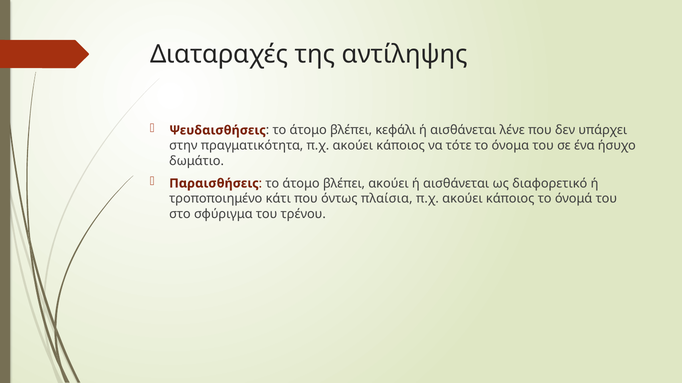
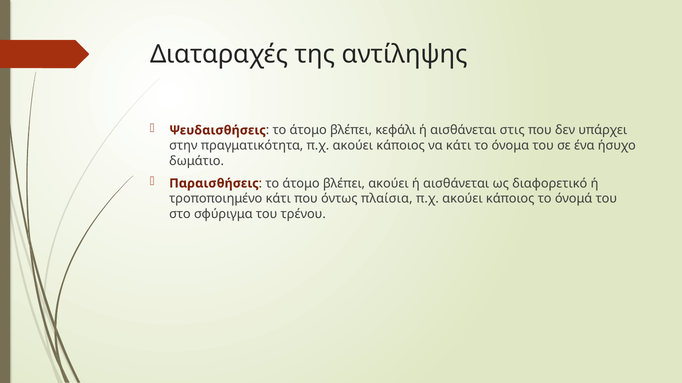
λένε: λένε -> στις (512, 130)
να τότε: τότε -> κάτι (459, 146)
